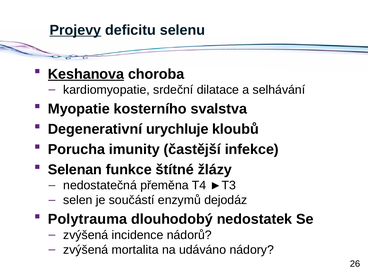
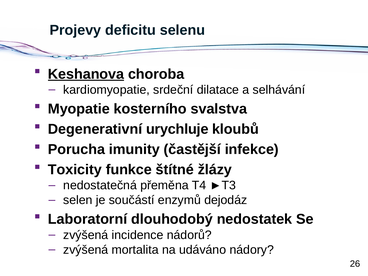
Projevy underline: present -> none (75, 30)
Selenan: Selenan -> Toxicity (75, 170)
Polytrauma: Polytrauma -> Laboratorní (88, 219)
